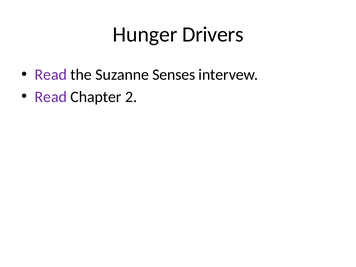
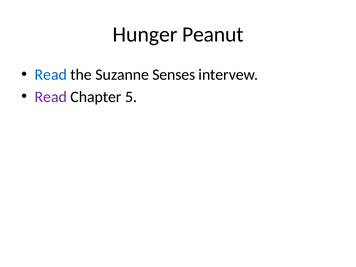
Drivers: Drivers -> Peanut (213, 34)
Read colour: purple -> blue (51, 75)
2: 2 -> 5 (131, 97)
